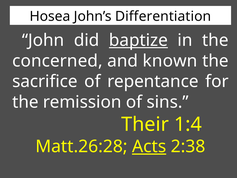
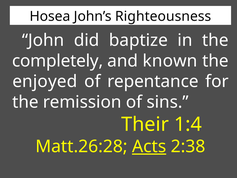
Differentiation: Differentiation -> Righteousness (163, 16)
baptize underline: present -> none (138, 40)
concerned: concerned -> completely (58, 61)
sacrifice: sacrifice -> enjoyed (45, 81)
